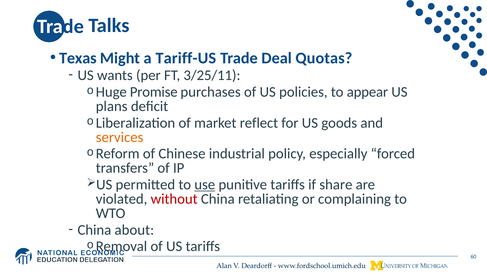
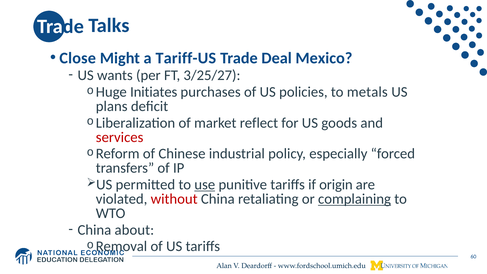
Texas: Texas -> Close (78, 58)
Quotas: Quotas -> Mexico (324, 58)
3/25/11: 3/25/11 -> 3/25/27 (212, 75)
Promise: Promise -> Initiates (154, 92)
appear: appear -> metals (367, 92)
services colour: orange -> red (120, 137)
share: share -> origin (336, 185)
complaining underline: none -> present (355, 199)
